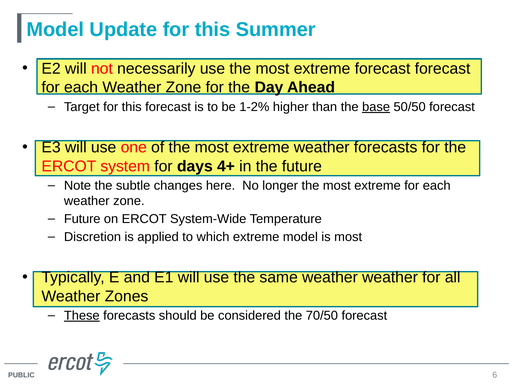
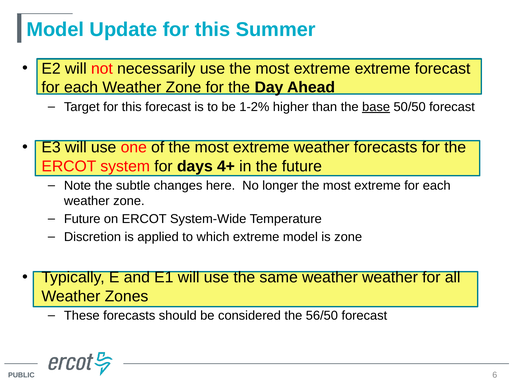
extreme forecast: forecast -> extreme (383, 69)
is most: most -> zone (348, 237)
These underline: present -> none (82, 316)
70/50: 70/50 -> 56/50 (322, 316)
